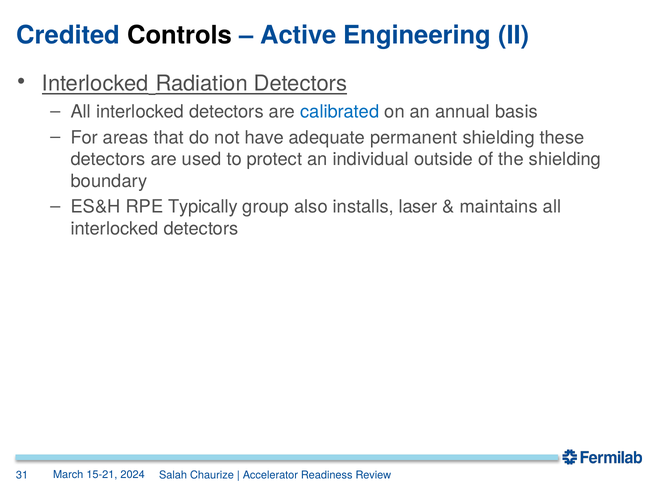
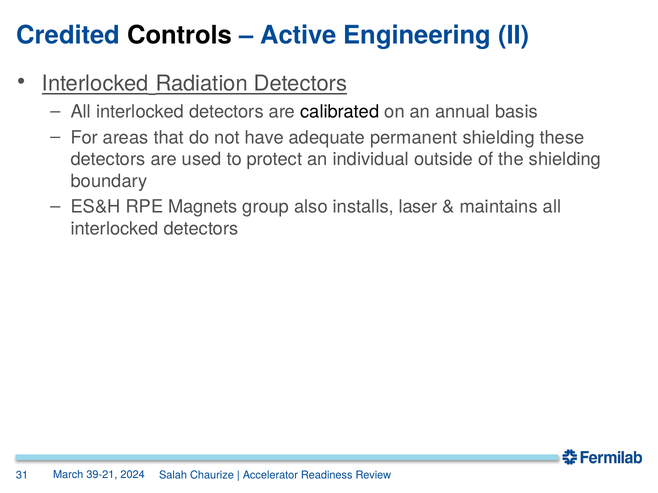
calibrated colour: blue -> black (340, 112)
Typically: Typically -> Magnets (203, 207)
15-21: 15-21 -> 39-21 (102, 475)
